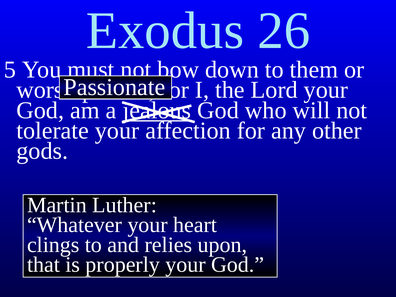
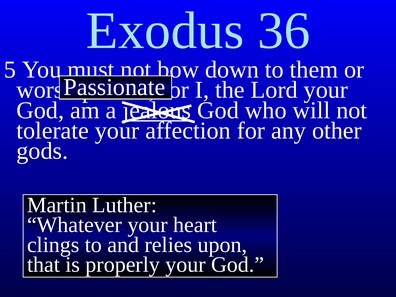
26: 26 -> 36 (284, 31)
